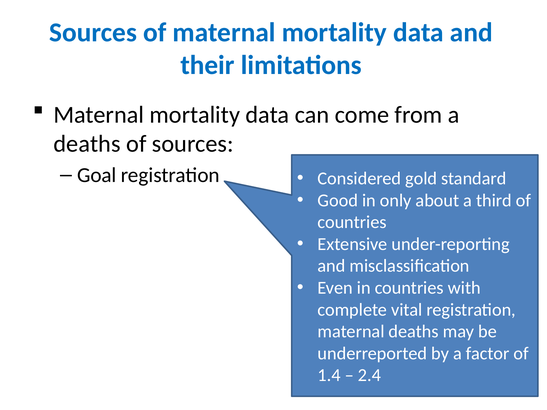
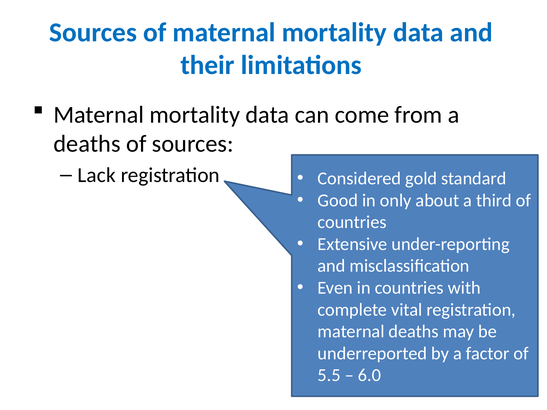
Goal: Goal -> Lack (97, 175)
1.4: 1.4 -> 5.5 (329, 376)
2.4: 2.4 -> 6.0 (370, 376)
